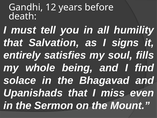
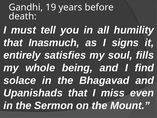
12: 12 -> 19 (51, 7)
Salvation: Salvation -> Inasmuch (54, 43)
